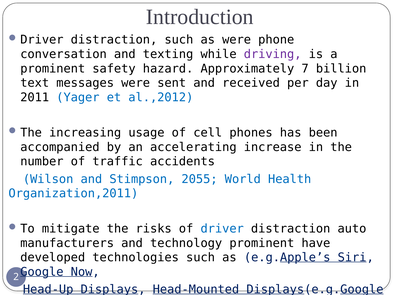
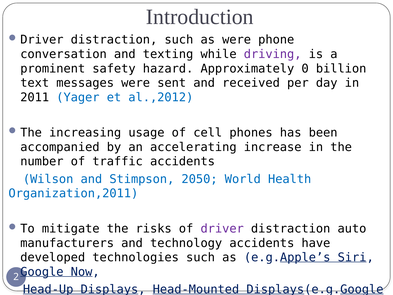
7: 7 -> 0 (305, 69)
2055: 2055 -> 2050 (200, 179)
driver colour: blue -> purple (222, 228)
technology prominent: prominent -> accidents (262, 243)
